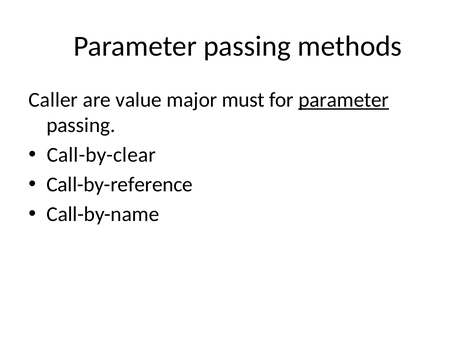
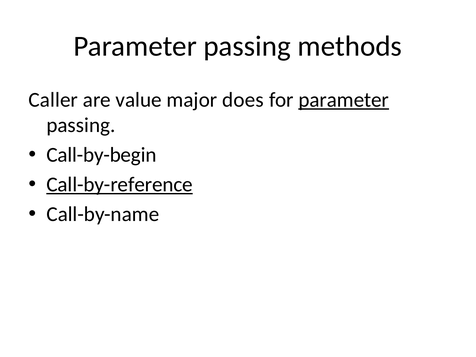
must: must -> does (243, 100)
Call-by-clear: Call-by-clear -> Call-by-begin (101, 155)
Call-by-reference underline: none -> present (120, 185)
